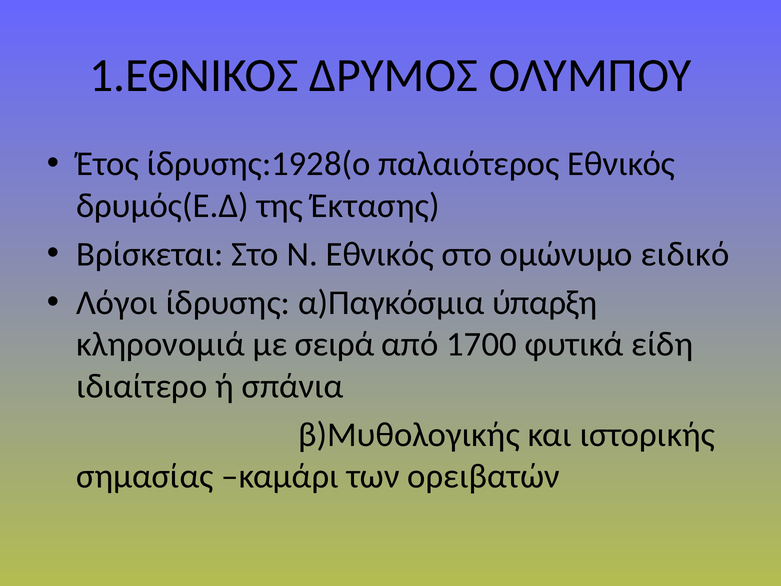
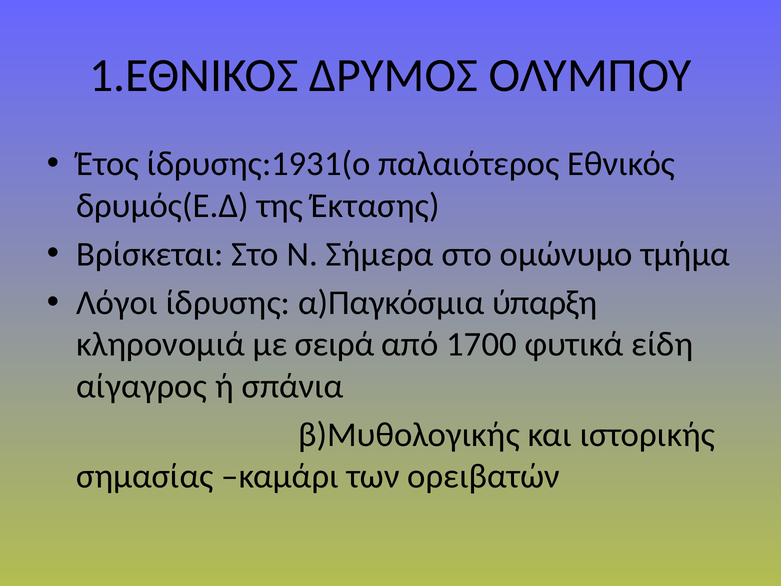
ίδρυσης:1928(ο: ίδρυσης:1928(ο -> ίδρυσης:1931(ο (259, 164)
Ν Εθνικός: Εθνικός -> Σήμερα (380, 254)
ειδικό: ειδικό -> τμήμα (685, 254)
ιδιαίτερο: ιδιαίτερο -> αίγαγρος (142, 386)
